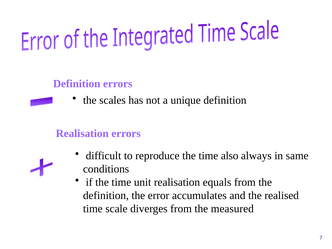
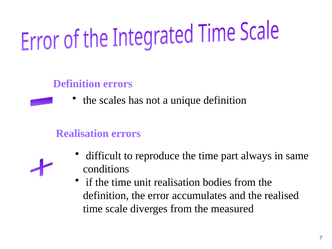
also: also -> part (230, 156)
equals: equals -> bodies (217, 182)
